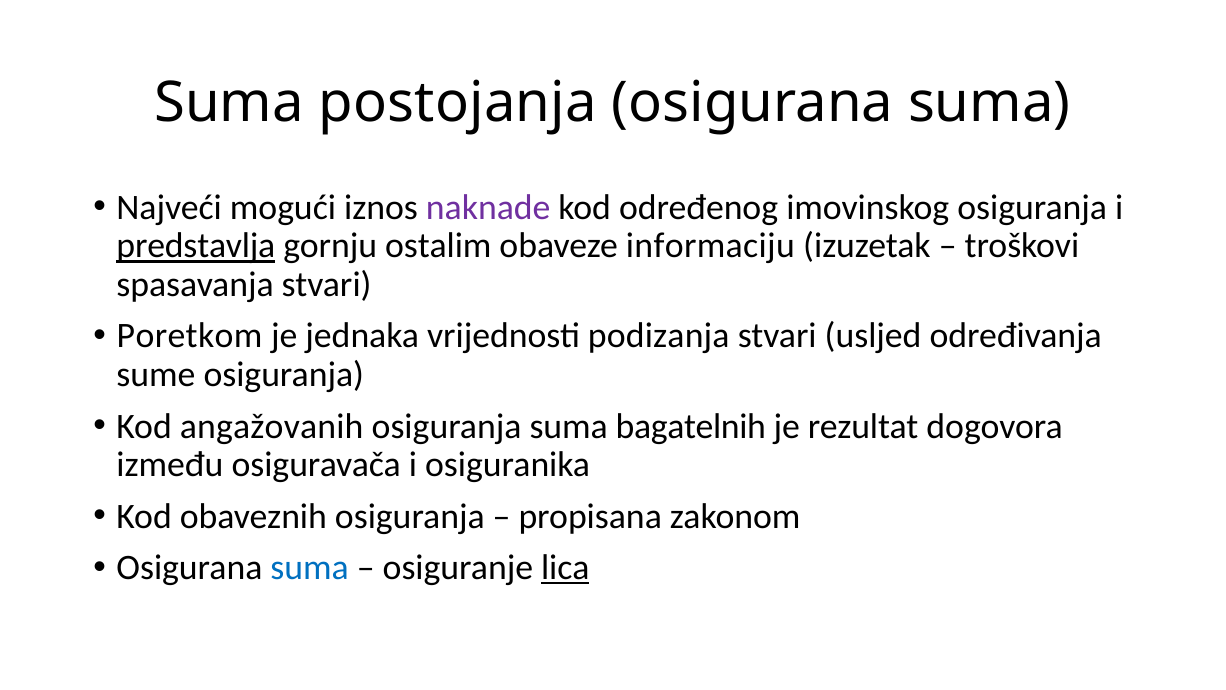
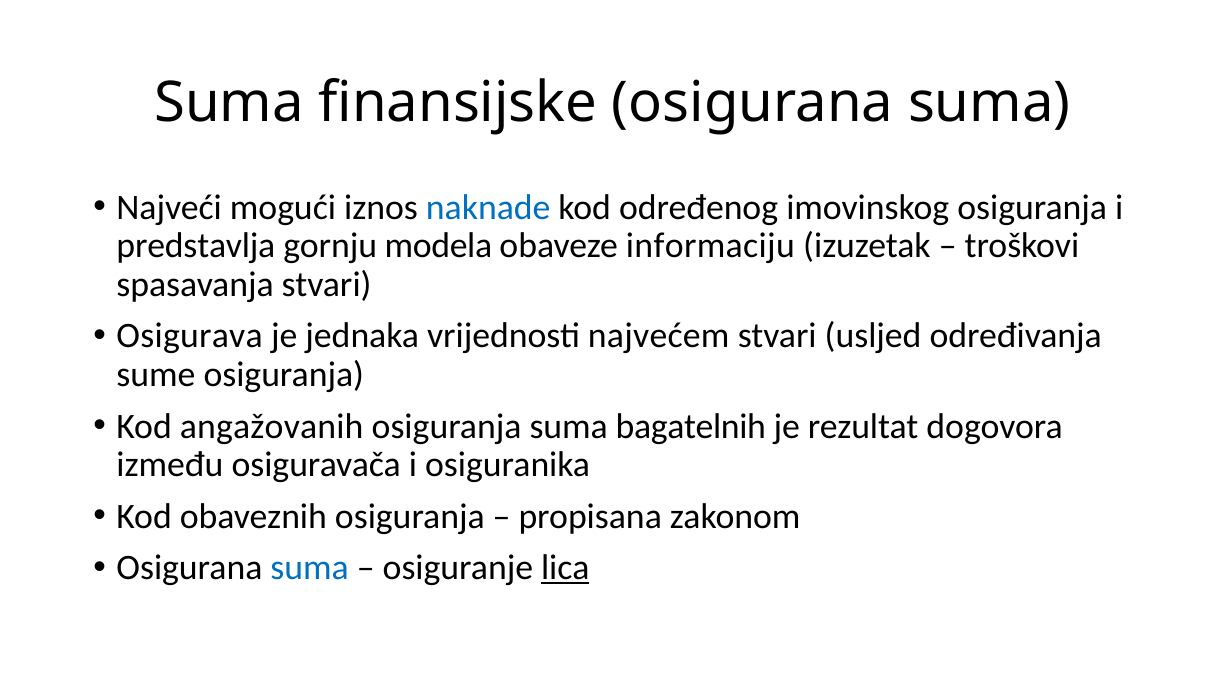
postojanja: postojanja -> finansijske (458, 103)
naknade colour: purple -> blue (488, 207)
predstavlja underline: present -> none (196, 246)
ostalim: ostalim -> modela (438, 246)
Poretkom: Poretkom -> Osigurava (190, 336)
podizanja: podizanja -> najvećem (659, 336)
